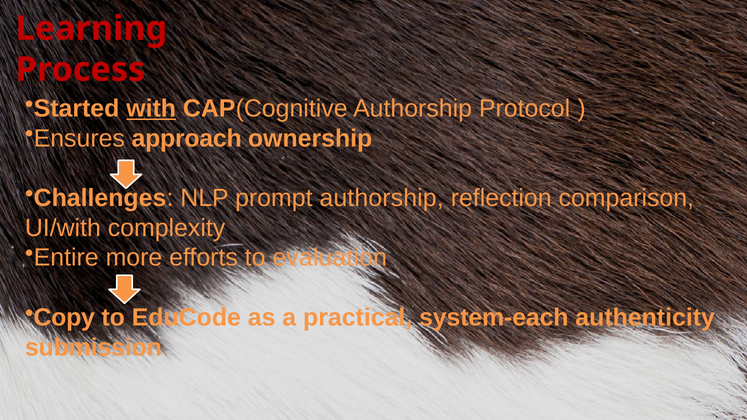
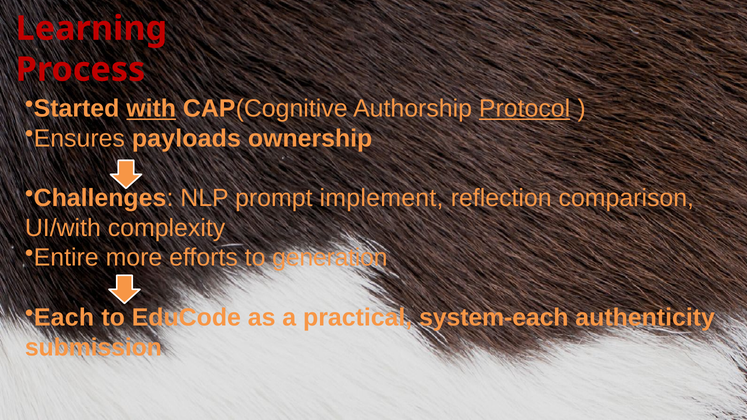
Protocol underline: none -> present (525, 108)
approach: approach -> payloads (186, 138)
prompt authorship: authorship -> implement (382, 198)
evaluation: evaluation -> generation (330, 258)
Copy: Copy -> Each (64, 318)
